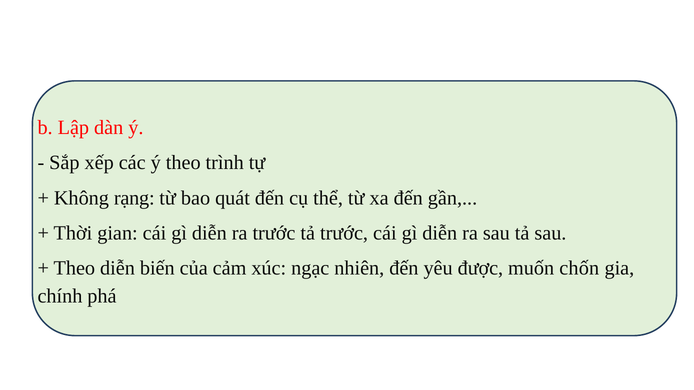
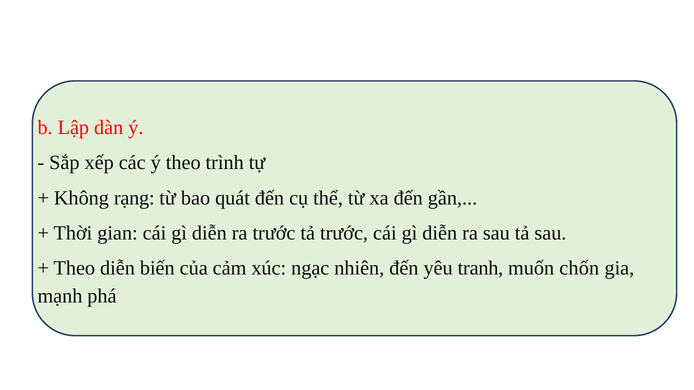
được: được -> tranh (480, 268)
chính: chính -> mạnh (60, 296)
